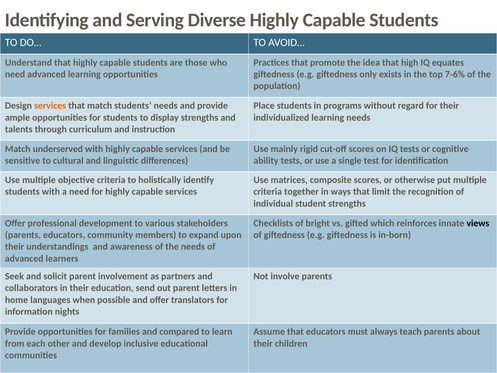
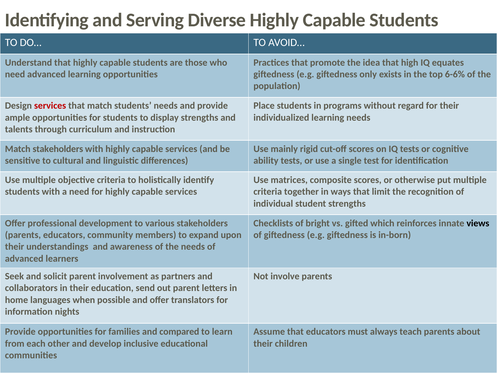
7-6%: 7-6% -> 6-6% (455, 74)
services colour: orange -> red (50, 106)
Match underserved: underserved -> stakeholders (58, 149)
